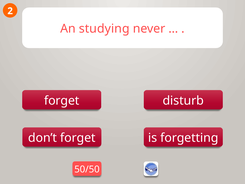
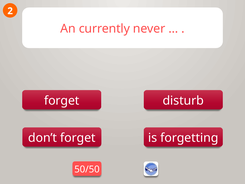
studying: studying -> currently (104, 29)
